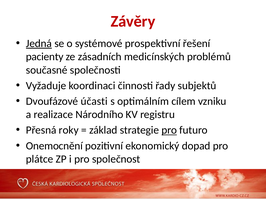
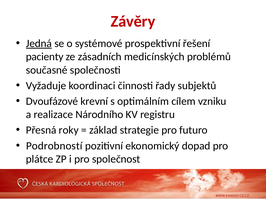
účasti: účasti -> krevní (94, 101)
pro underline: present -> none (169, 130)
Onemocnění: Onemocnění -> Podrobností (54, 146)
